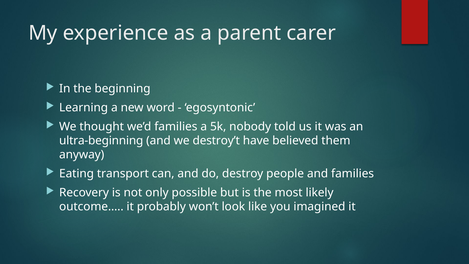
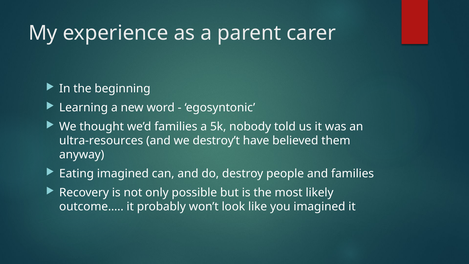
ultra-beginning: ultra-beginning -> ultra-resources (101, 141)
Eating transport: transport -> imagined (123, 174)
